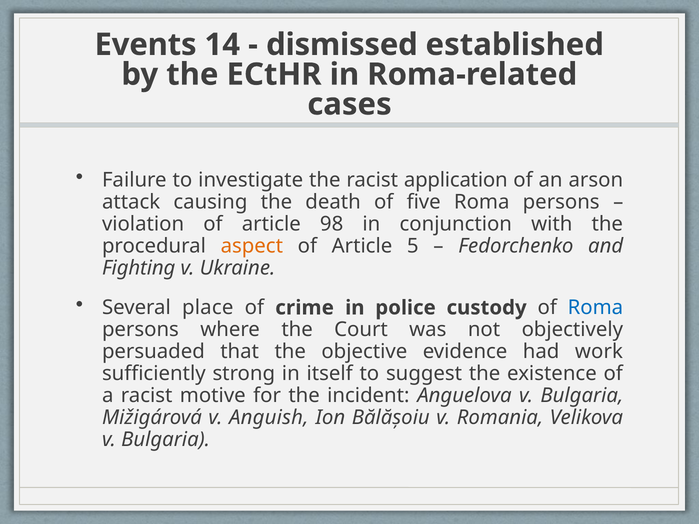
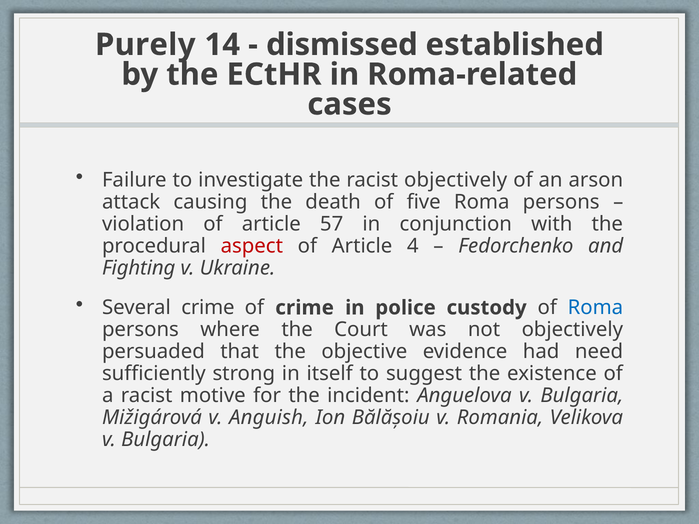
Events: Events -> Purely (145, 45)
racist application: application -> objectively (456, 180)
98: 98 -> 57 (332, 224)
aspect colour: orange -> red (252, 246)
5: 5 -> 4 (413, 246)
Several place: place -> crime (208, 308)
work: work -> need (599, 352)
